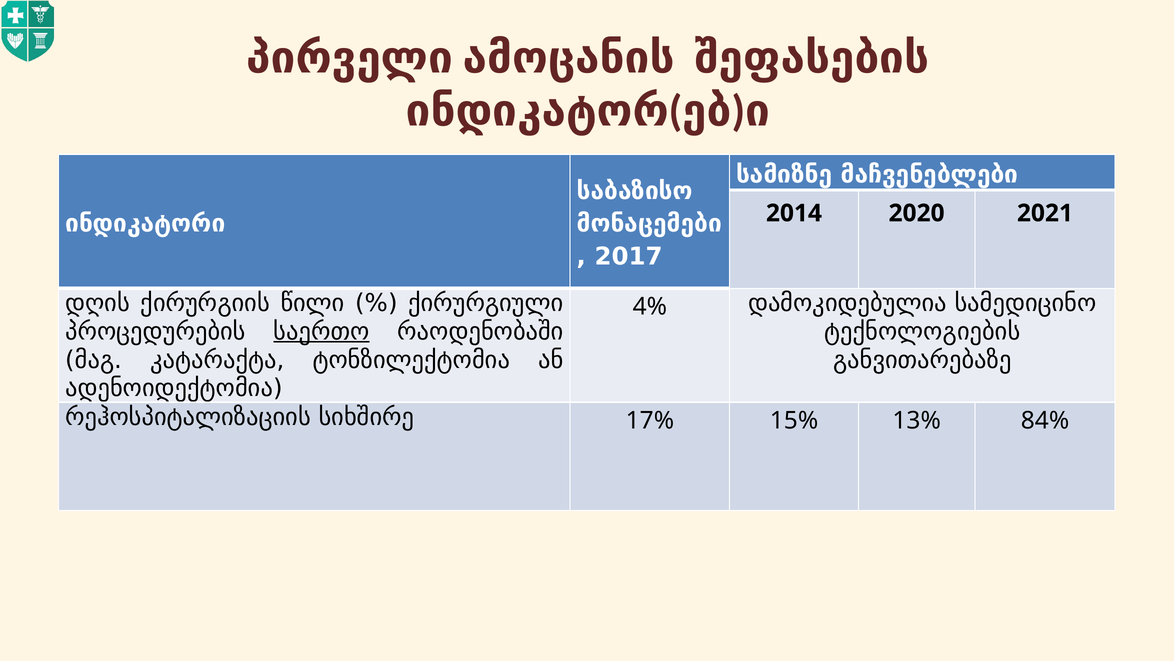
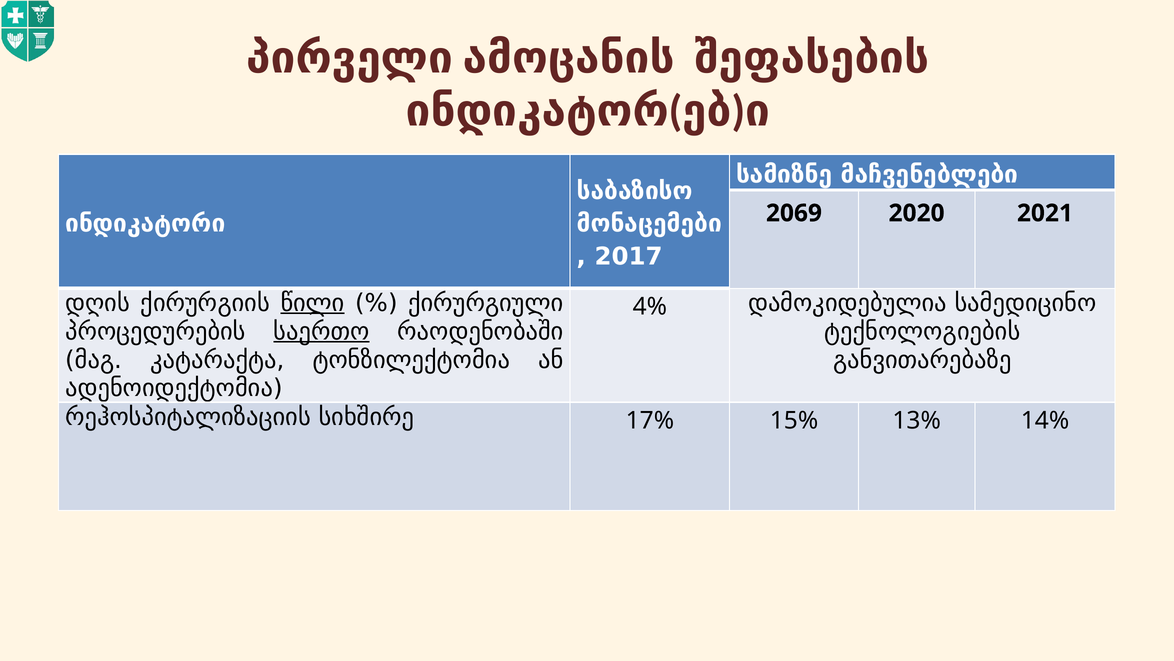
2014: 2014 -> 2069 (794, 213)
წილი underline: none -> present (313, 303)
84%: 84% -> 14% (1045, 420)
